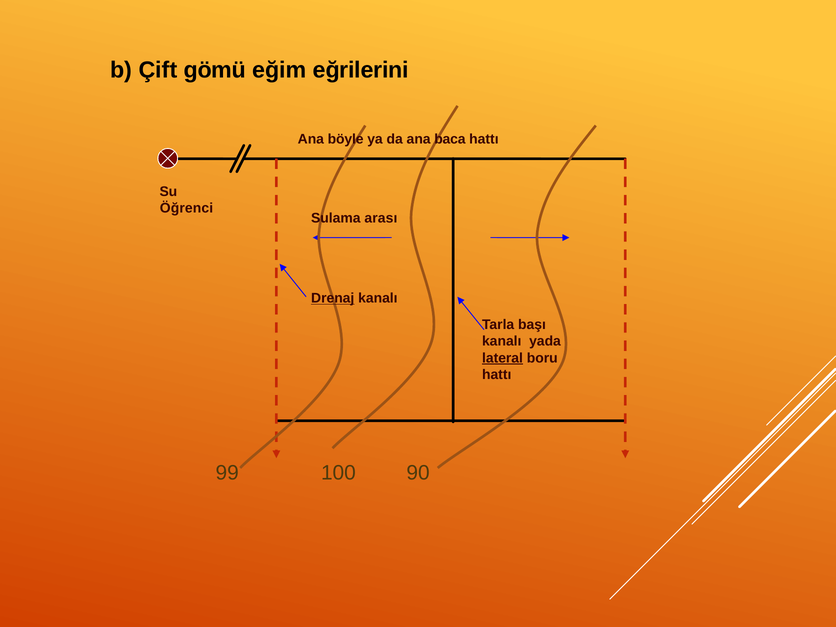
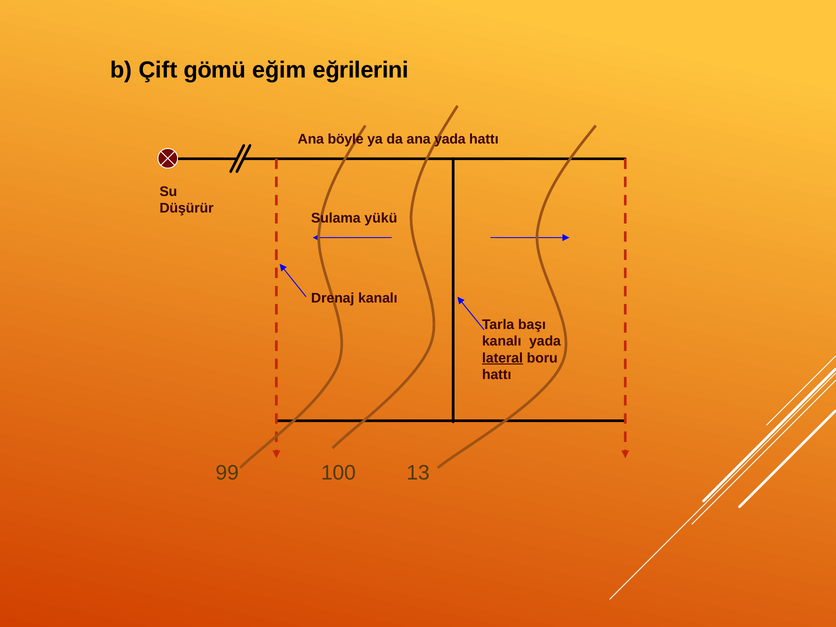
ana baca: baca -> yada (450, 139)
Öğrenci: Öğrenci -> Düşürür (187, 208)
arası: arası -> yükü (381, 218)
Drenaj underline: present -> none (333, 298)
90: 90 -> 13 (418, 473)
